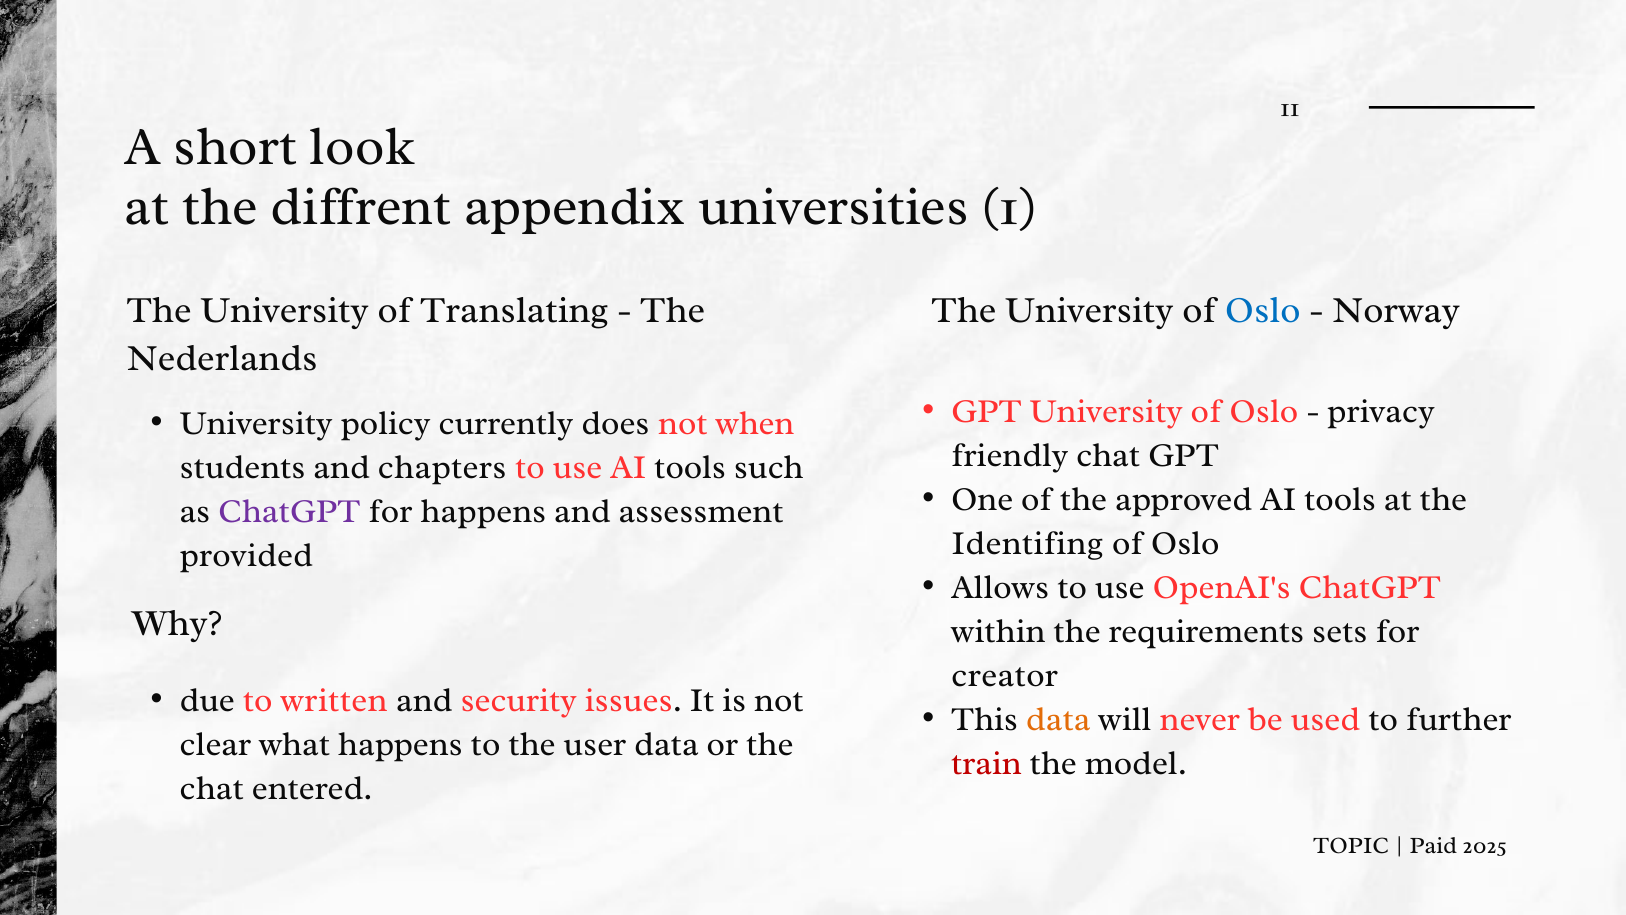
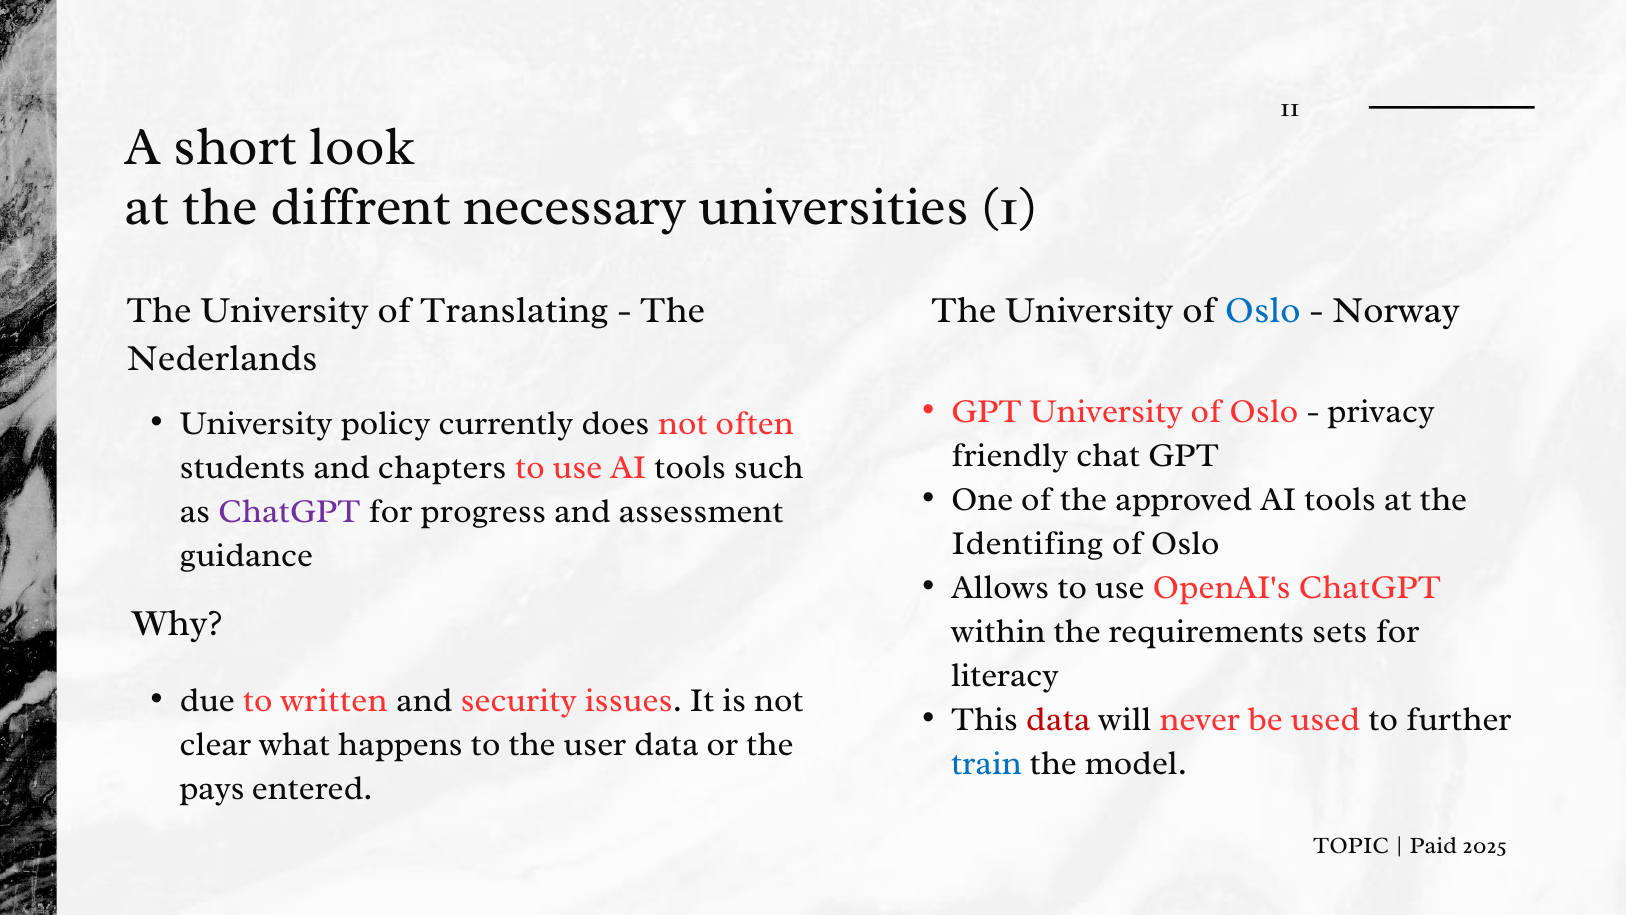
appendix: appendix -> necessary (575, 207)
when: when -> often (755, 423)
for happens: happens -> progress (483, 512)
provided: provided -> guidance (246, 556)
creator: creator -> literacy (1005, 675)
data colour: orange -> red (1058, 719)
train colour: red -> blue (986, 763)
chat: chat -> pays (212, 788)
